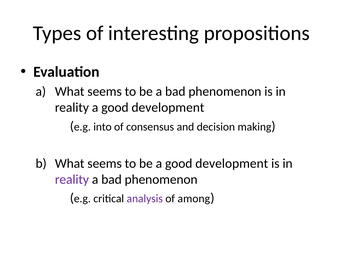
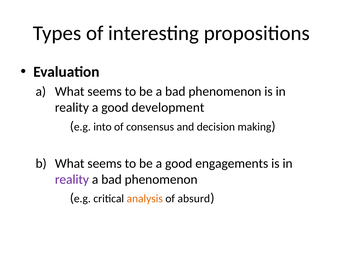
be a good development: development -> engagements (232, 164)
analysis colour: purple -> orange (145, 199)
among: among -> absurd (194, 199)
